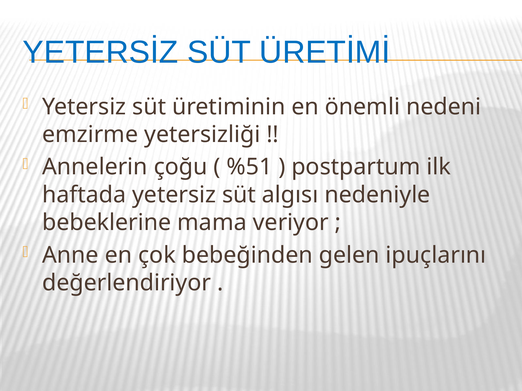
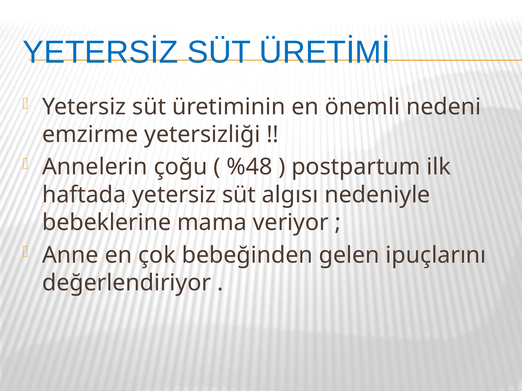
%51: %51 -> %48 (249, 167)
